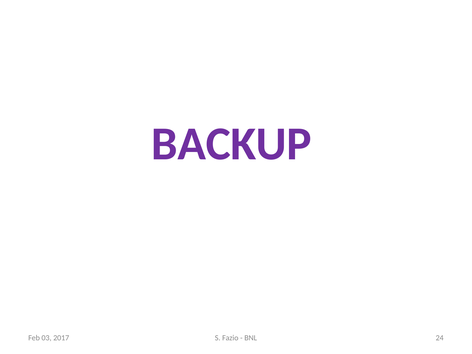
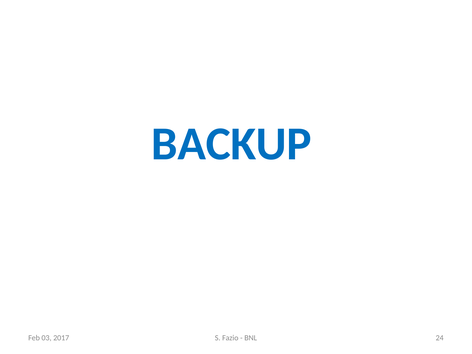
BACKUP colour: purple -> blue (231, 144)
